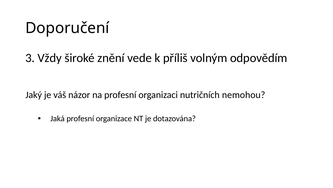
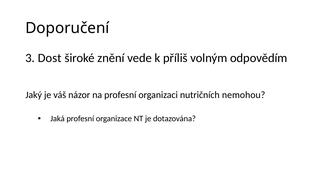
Vždy: Vždy -> Dost (50, 58)
